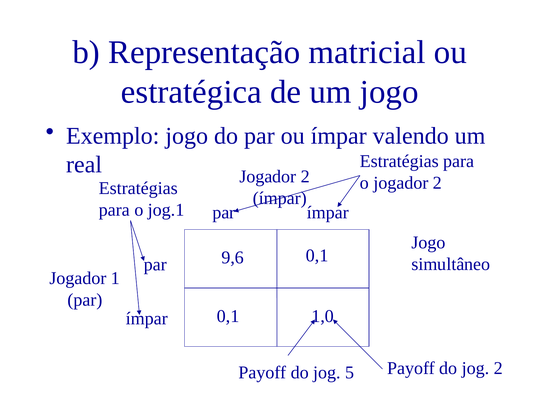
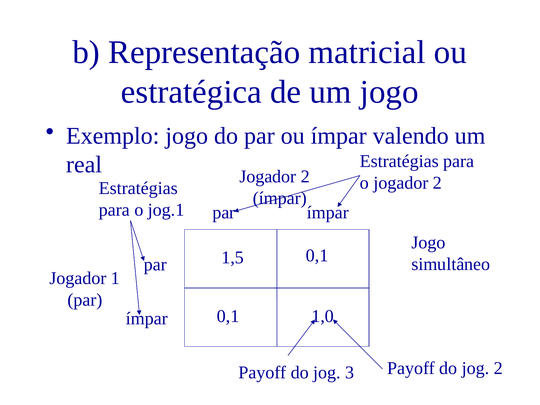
9,6: 9,6 -> 1,5 (233, 258)
5: 5 -> 3 (350, 373)
